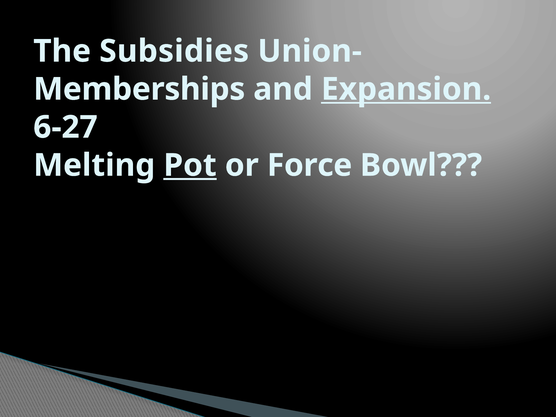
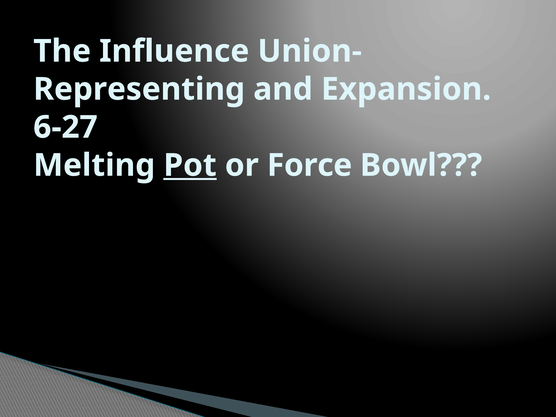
Subsidies: Subsidies -> Influence (174, 51)
Memberships: Memberships -> Representing (139, 89)
Expansion underline: present -> none (406, 89)
